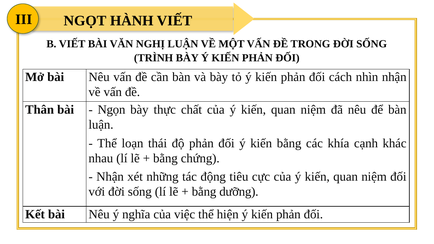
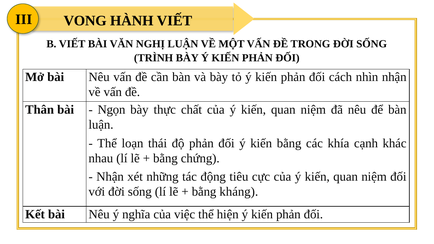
NGỌT: NGỌT -> VONG (85, 21)
dưỡng: dưỡng -> kháng (239, 192)
